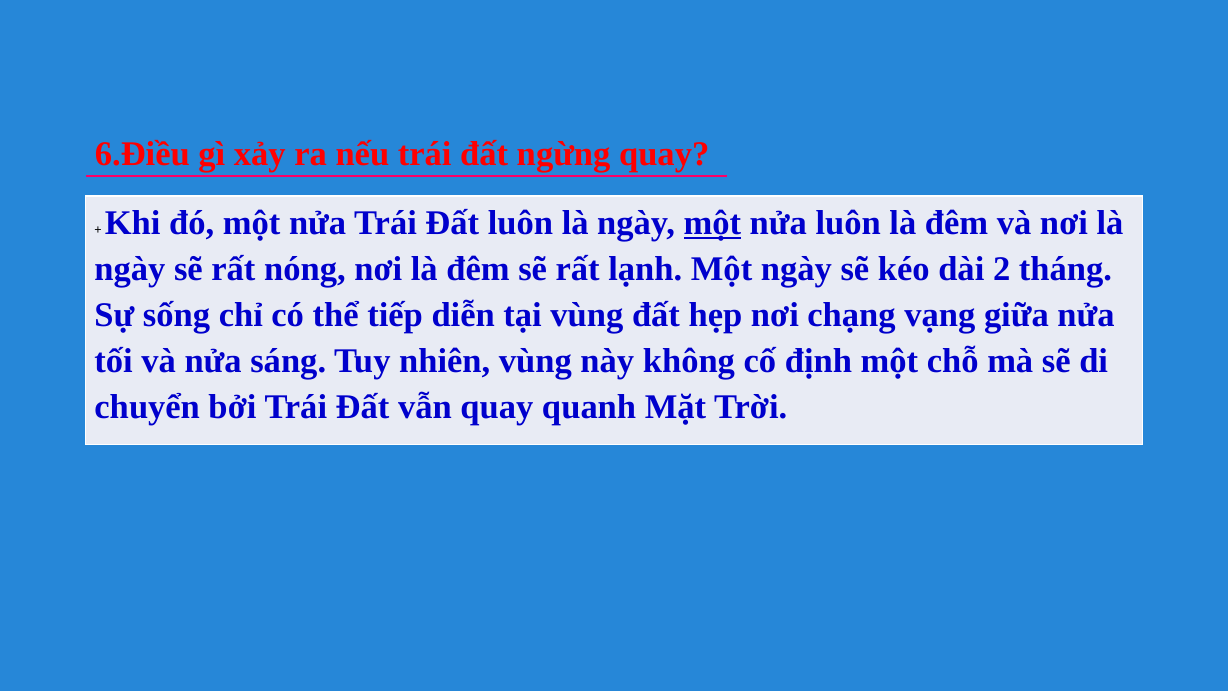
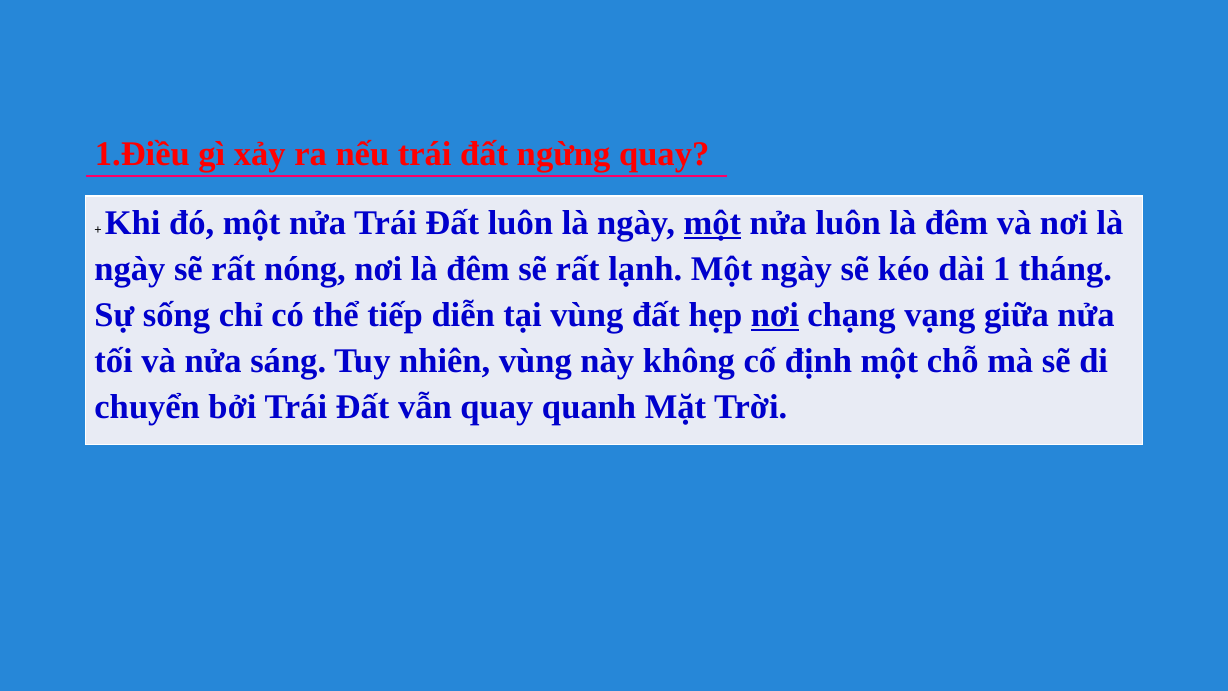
6.Điều: 6.Điều -> 1.Điều (142, 155)
2: 2 -> 1 (1002, 269)
nơi underline: none -> present (775, 315)
